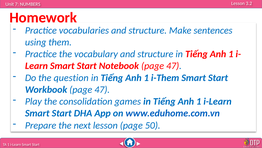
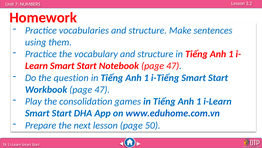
i-Them: i-Them -> i-Tiếng (165, 77)
